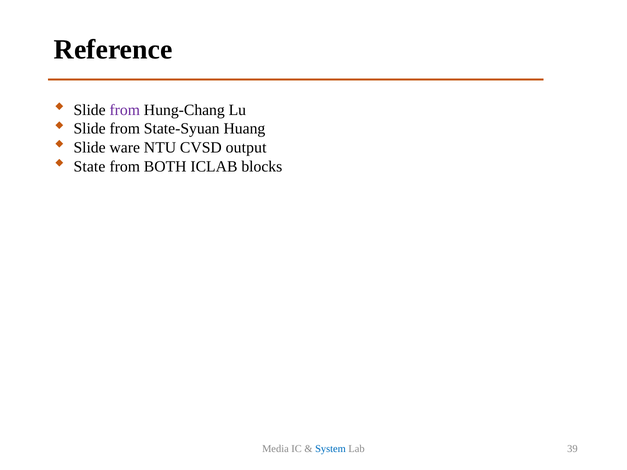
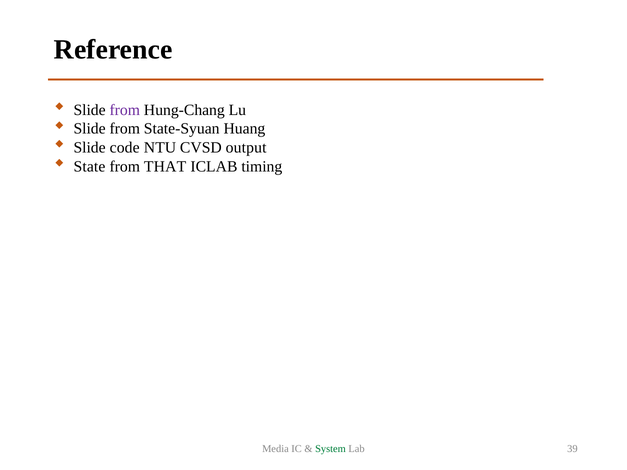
ware: ware -> code (125, 148)
BOTH: BOTH -> THAT (165, 166)
blocks: blocks -> timing (262, 166)
System colour: blue -> green (330, 449)
